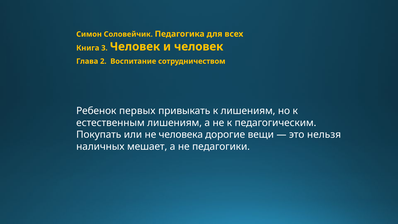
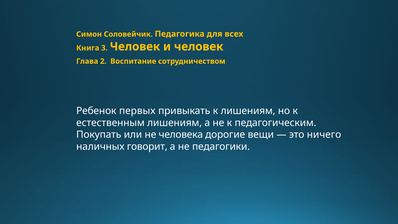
нельзя: нельзя -> ничего (324, 135)
мешает: мешает -> говорит (147, 147)
